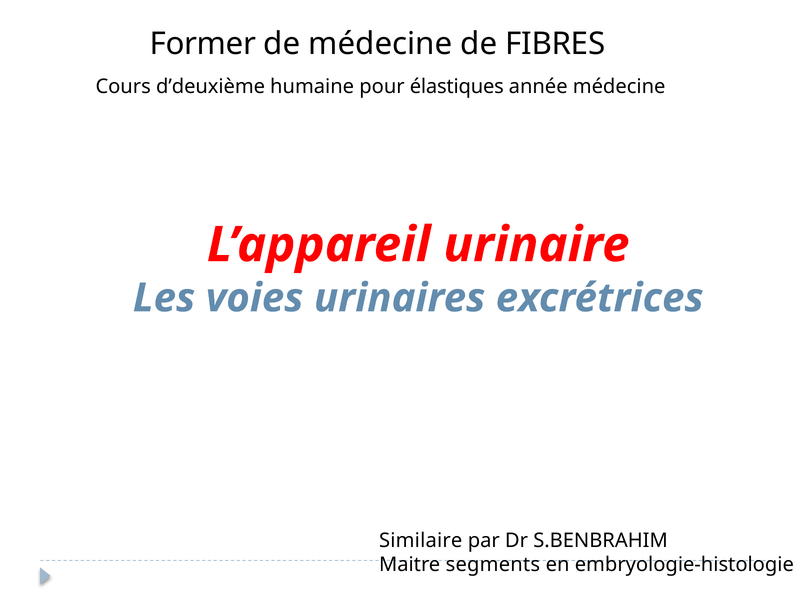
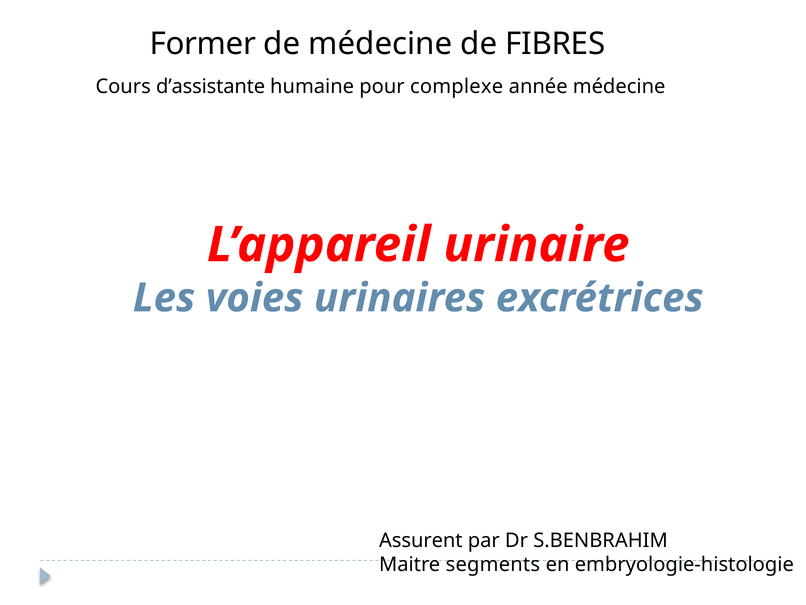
d’deuxième: d’deuxième -> d’assistante (211, 87)
élastiques: élastiques -> complexe (457, 87)
Similaire: Similaire -> Assurent (421, 540)
